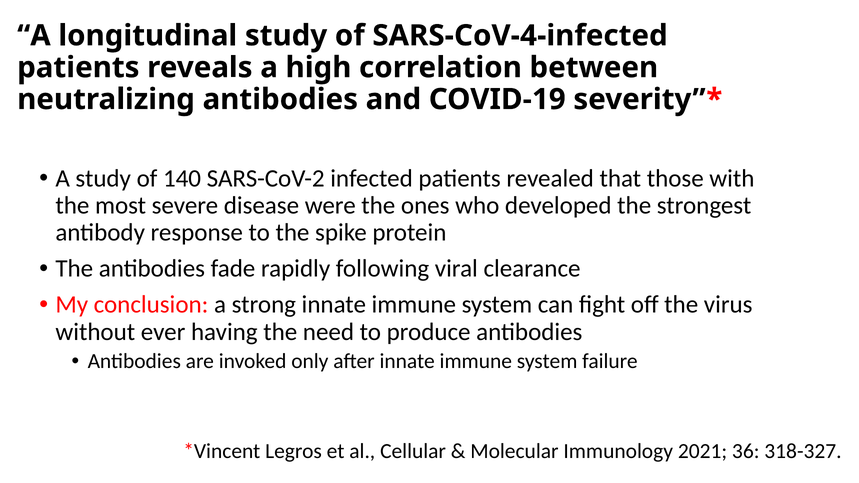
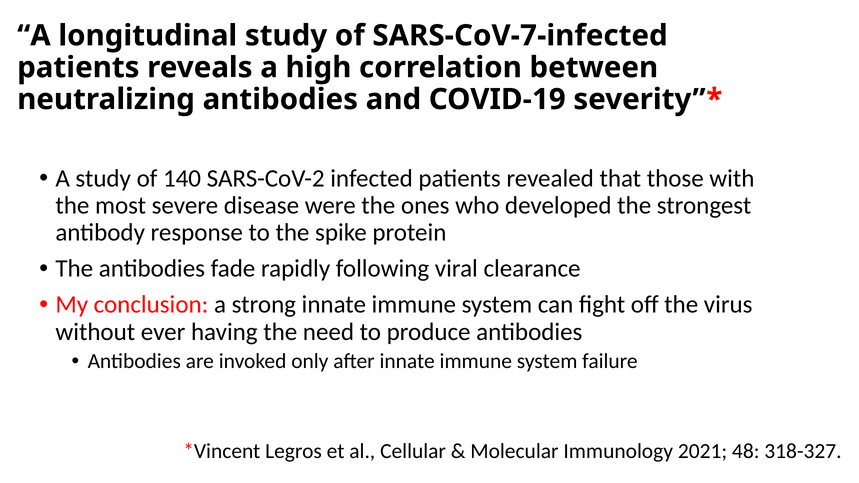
SARS-CoV-4-infected: SARS-CoV-4-infected -> SARS-CoV-7-infected (520, 36)
36: 36 -> 48 (746, 452)
